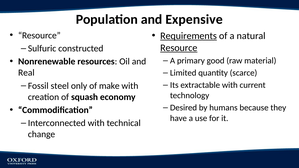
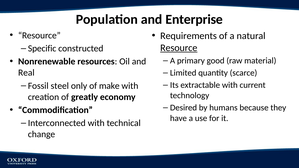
Expensive: Expensive -> Enterprise (194, 19)
Requirements underline: present -> none (189, 36)
Sulfuric: Sulfuric -> Specific (42, 48)
squash: squash -> greatly (85, 97)
